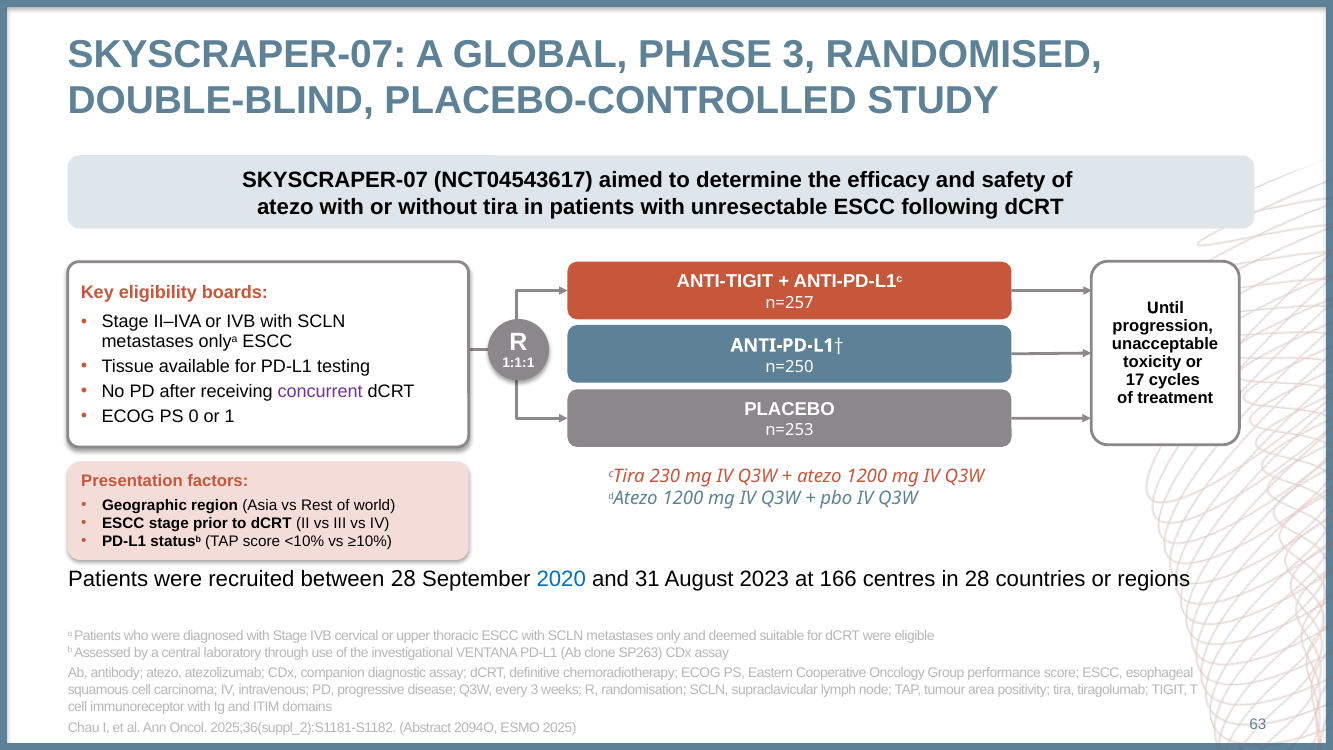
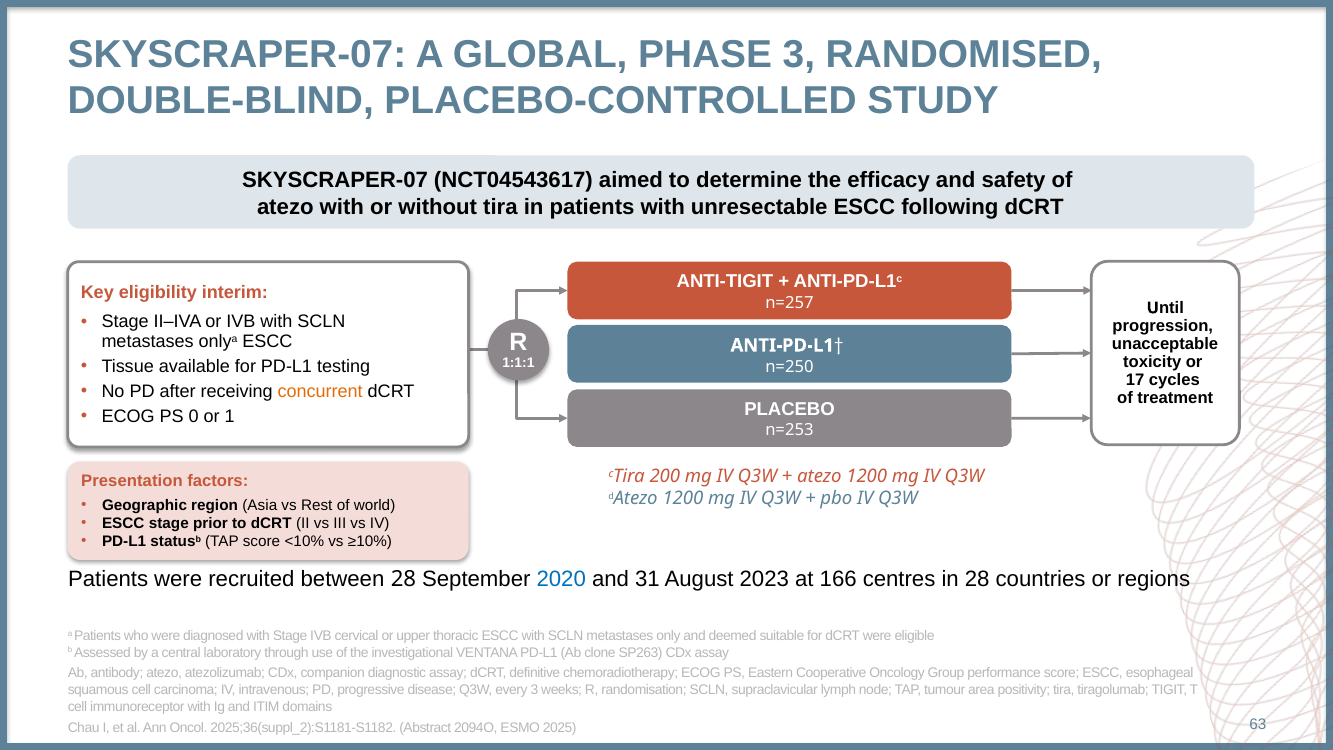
boards: boards -> interim (235, 292)
concurrent colour: purple -> orange (320, 392)
230: 230 -> 200 (665, 476)
